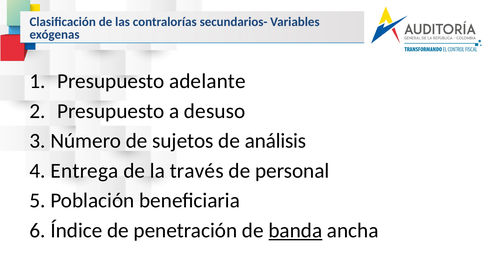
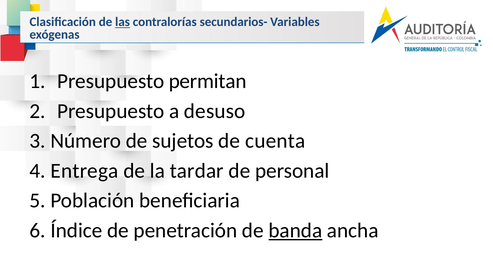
las underline: none -> present (123, 22)
adelante: adelante -> permitan (208, 81)
análisis: análisis -> cuenta (275, 141)
través: través -> tardar (197, 171)
